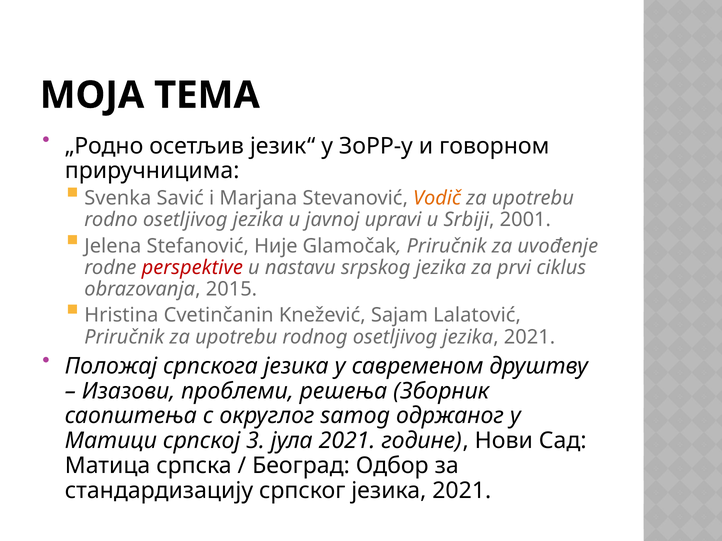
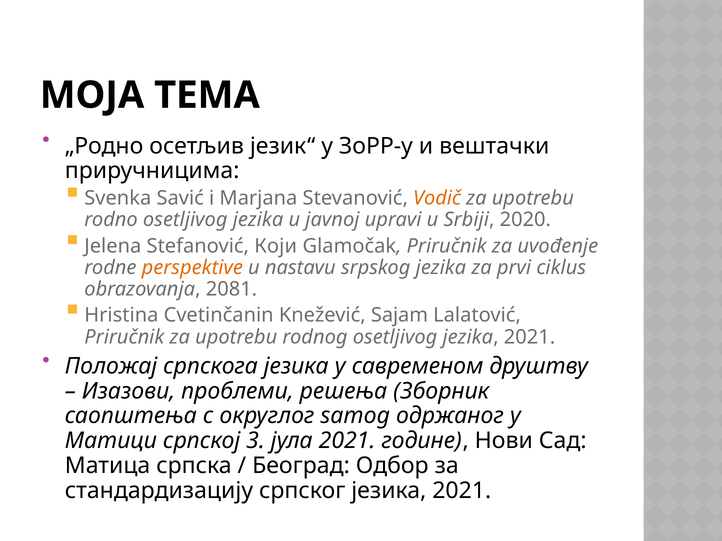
говорном: говорном -> вештачки (494, 146)
2001: 2001 -> 2020 (525, 220)
Није: Није -> Који (276, 246)
perspektive colour: red -> orange (192, 268)
2015: 2015 -> 2081 (231, 290)
